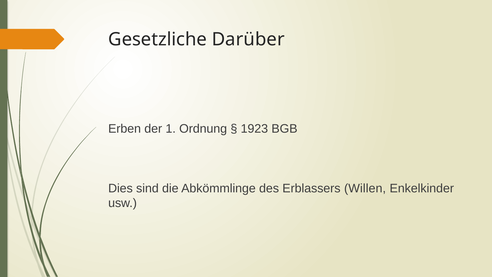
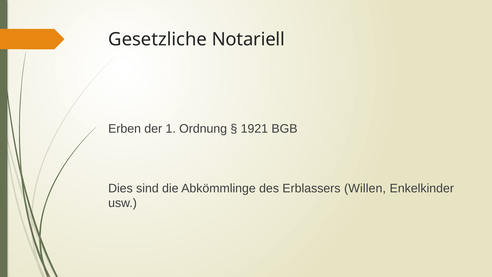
Darüber: Darüber -> Notariell (248, 39)
1923: 1923 -> 1921 (254, 129)
